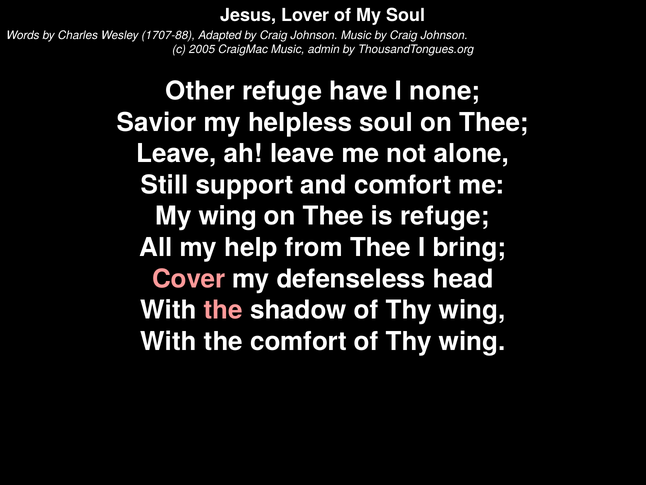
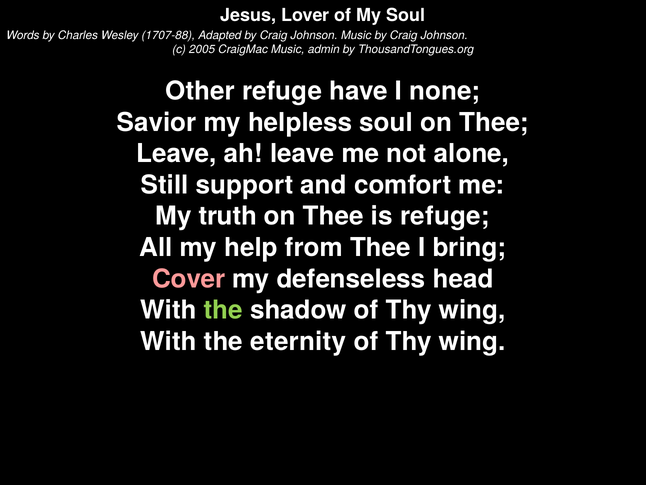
My wing: wing -> truth (228, 216)
the colour: pink -> light green (223, 310)
the comfort: comfort -> eternity (298, 341)
